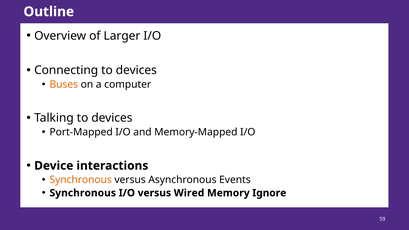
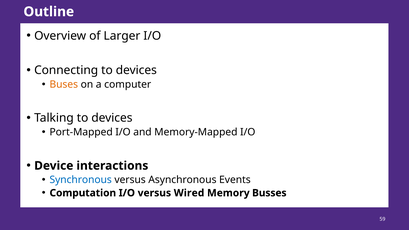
Synchronous colour: orange -> blue (81, 180)
Synchronous: Synchronous -> Computation (83, 193)
Ignore: Ignore -> Busses (269, 193)
